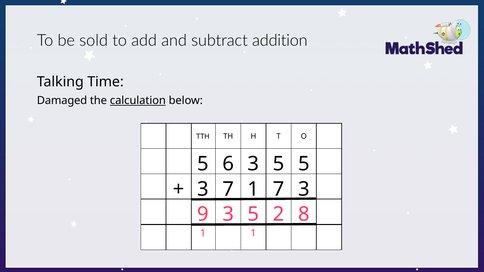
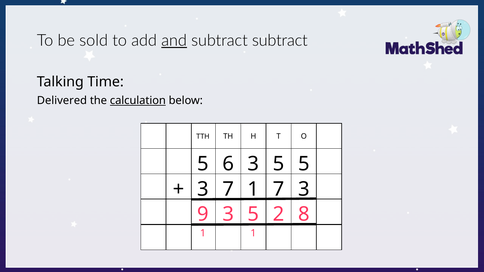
and underline: none -> present (174, 41)
subtract addition: addition -> subtract (280, 41)
Damaged: Damaged -> Delivered (62, 100)
